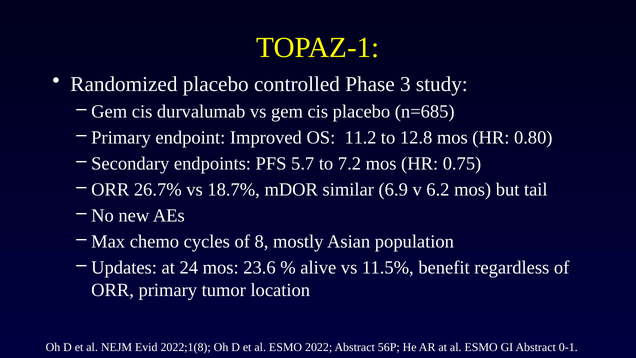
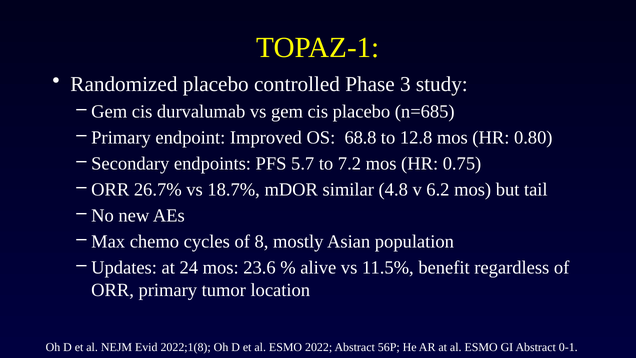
11.2: 11.2 -> 68.8 (361, 138)
6.9: 6.9 -> 4.8 (393, 190)
